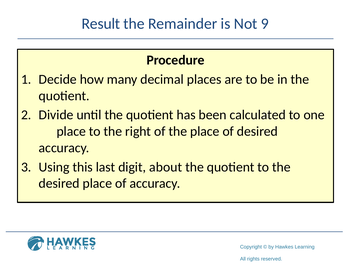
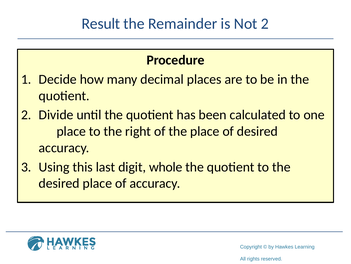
Not 9: 9 -> 2 (265, 24)
about: about -> whole (166, 167)
